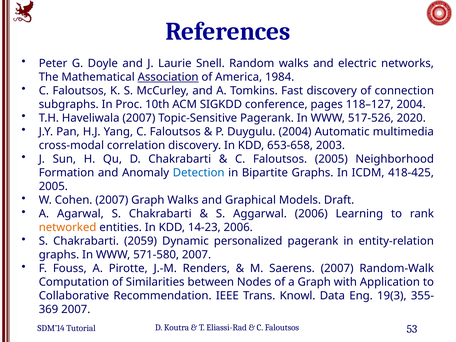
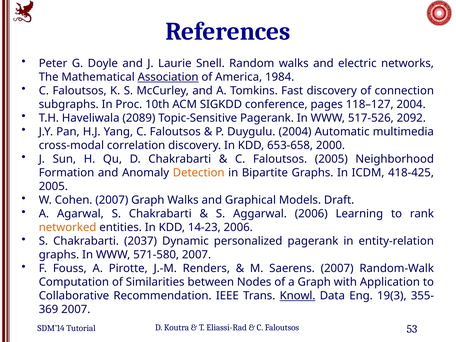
Haveliwala 2007: 2007 -> 2089 (139, 118)
2020: 2020 -> 2092 (411, 118)
2003: 2003 -> 2000 (330, 145)
Detection colour: blue -> orange (199, 173)
2059: 2059 -> 2037 (141, 241)
Knowl underline: none -> present (298, 296)
